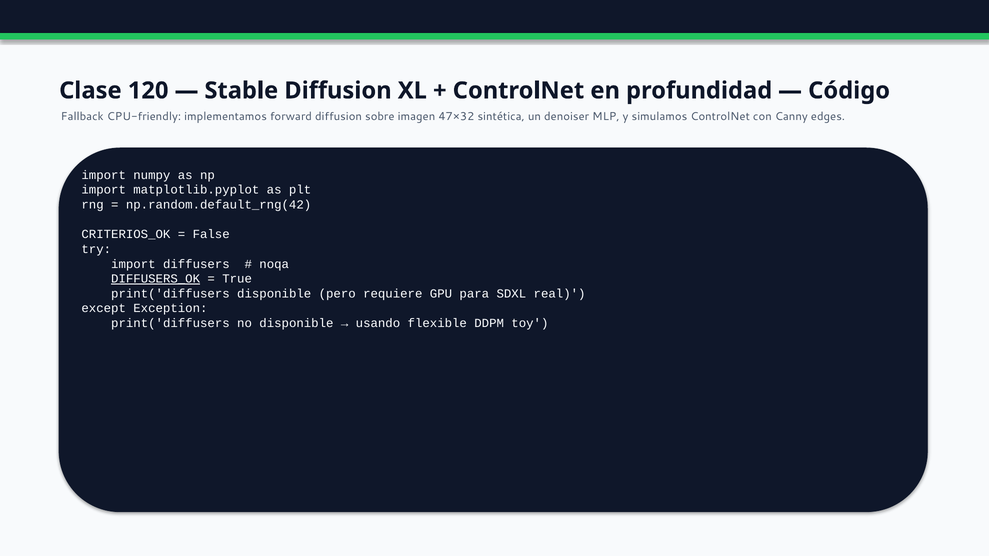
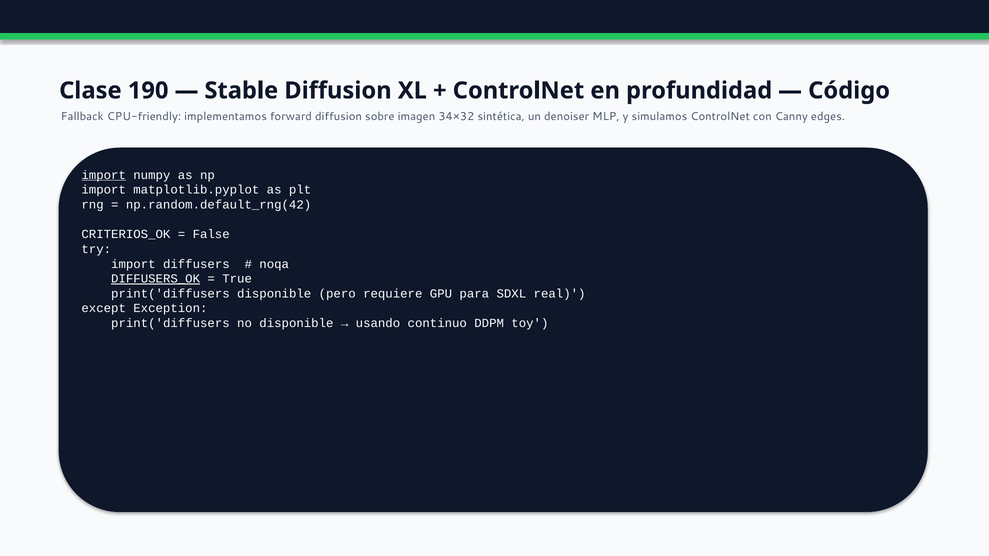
120: 120 -> 190 (148, 91)
47×32: 47×32 -> 34×32 (456, 117)
import underline: none -> present (104, 175)
flexible: flexible -> continuo (437, 323)
